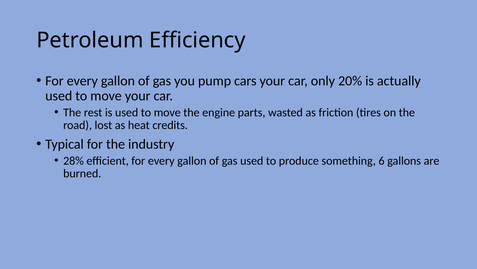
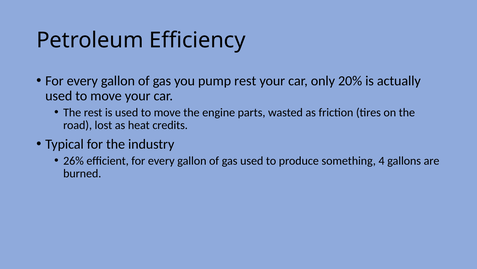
pump cars: cars -> rest (245, 81)
28%: 28% -> 26% (73, 160)
6: 6 -> 4 (382, 160)
